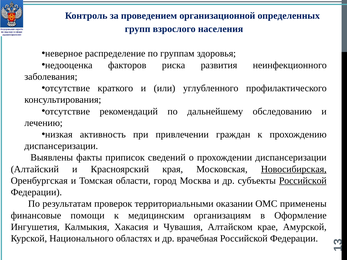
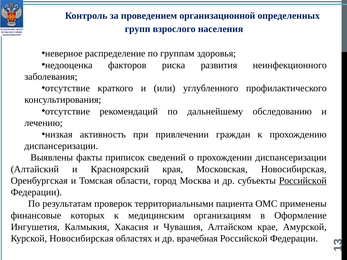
Новосибирская underline: present -> none (294, 169)
оказании: оказании -> пациента (234, 204)
помощи: помощи -> которых (88, 216)
Курской Национального: Национального -> Новосибирская (81, 239)
